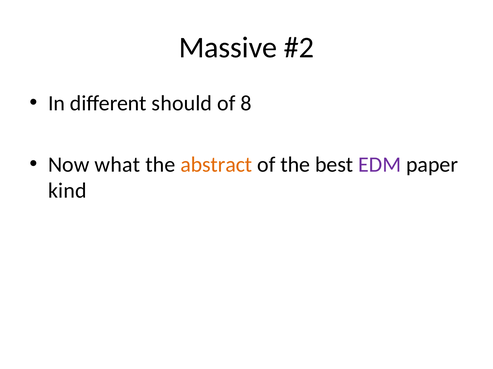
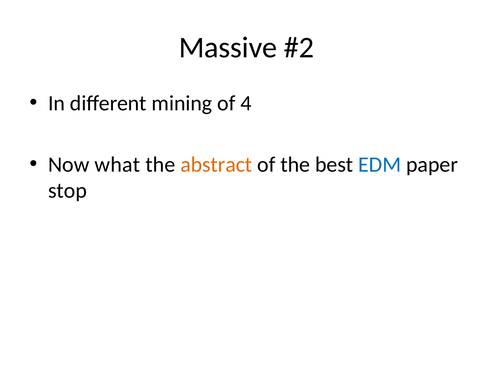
should: should -> mining (182, 103)
8: 8 -> 4 (246, 103)
EDM colour: purple -> blue (380, 165)
kind: kind -> stop (68, 191)
